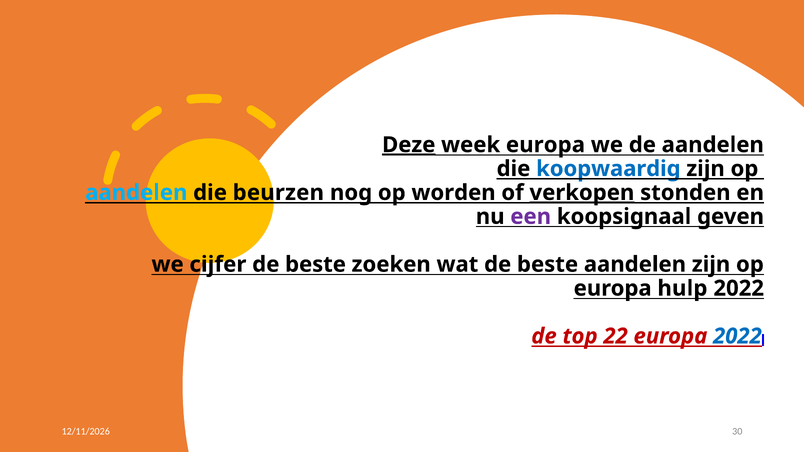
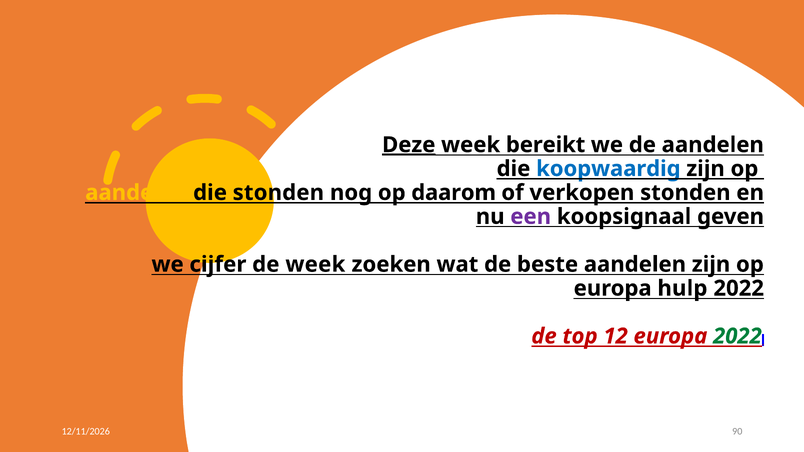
week europa: europa -> bereikt (546, 145)
aandelen colour: light blue -> yellow (136, 193)
die beurzen: beurzen -> stonden (278, 193)
worden: worden -> daarom (454, 193)
verkopen underline: present -> none (582, 193)
beste: beste -> week (315, 264)
22: 22 -> 12 (616, 336)
2022 colour: blue -> green (737, 336)
30: 30 -> 90 (737, 432)
